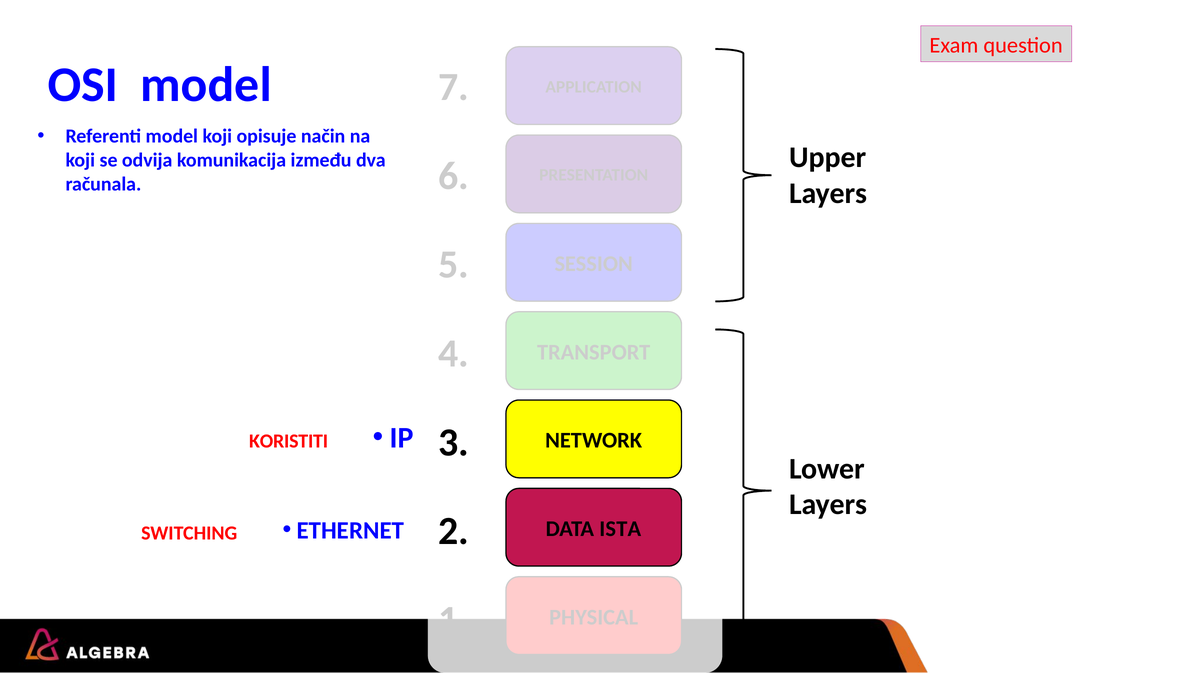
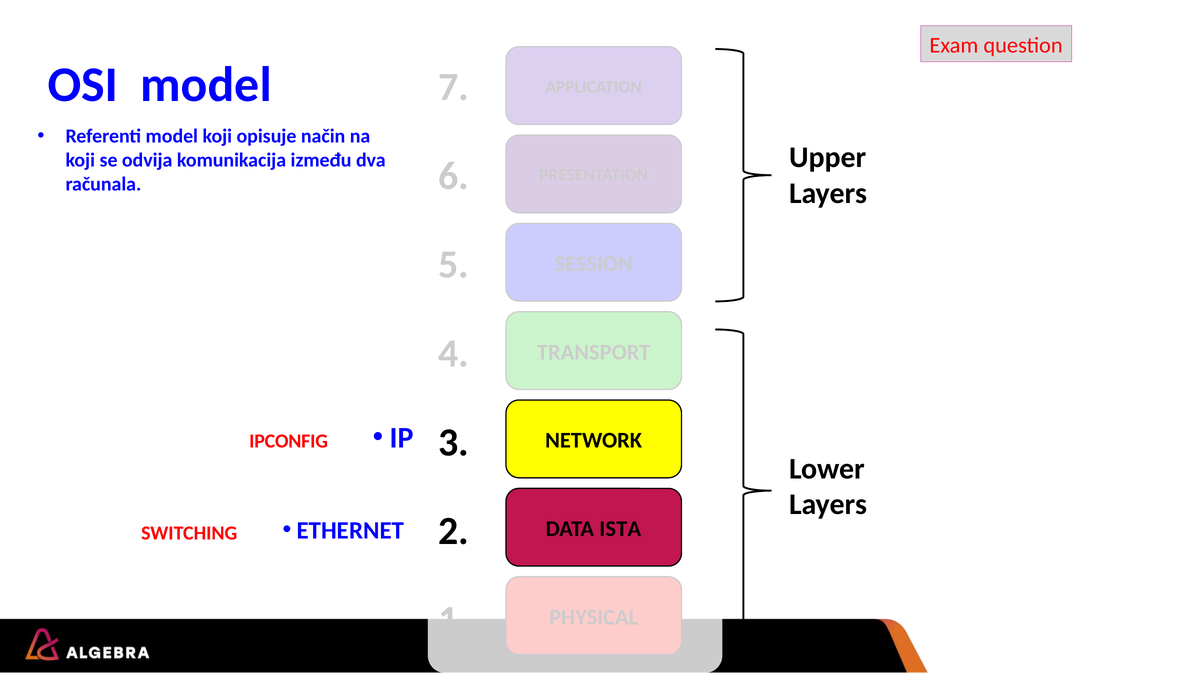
KORISTITI: KORISTITI -> IPCONFIG (289, 441)
